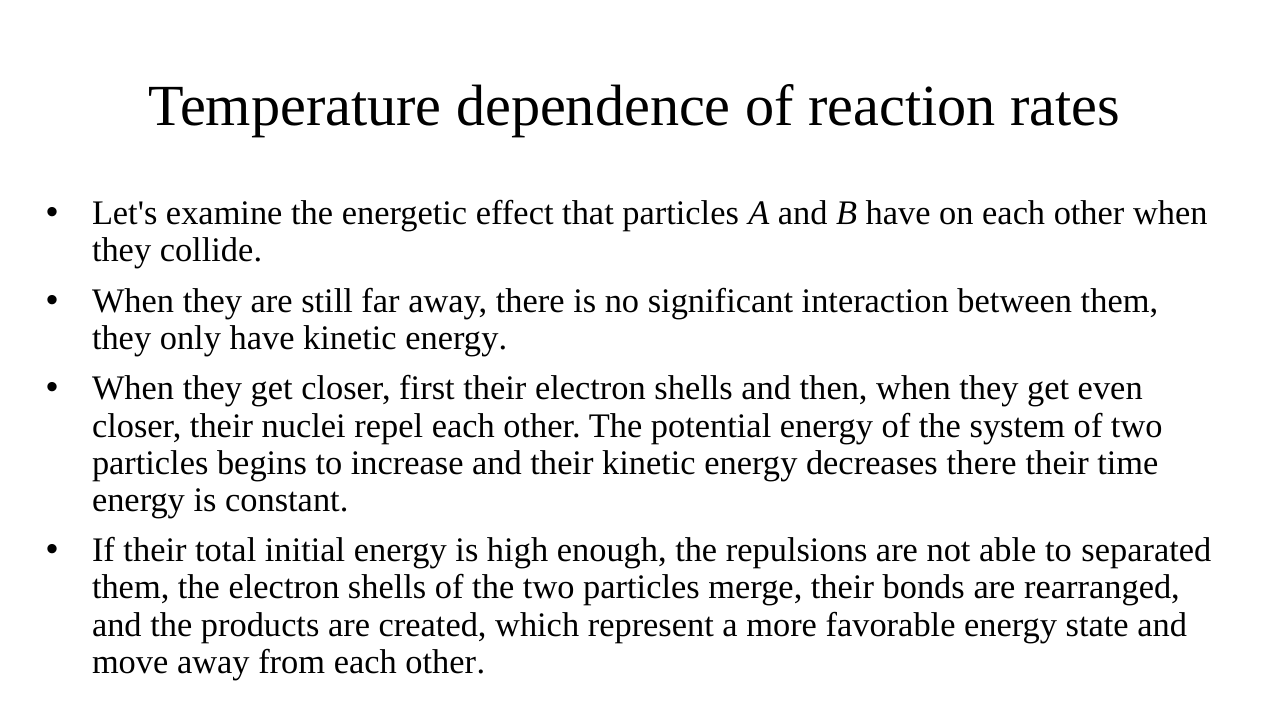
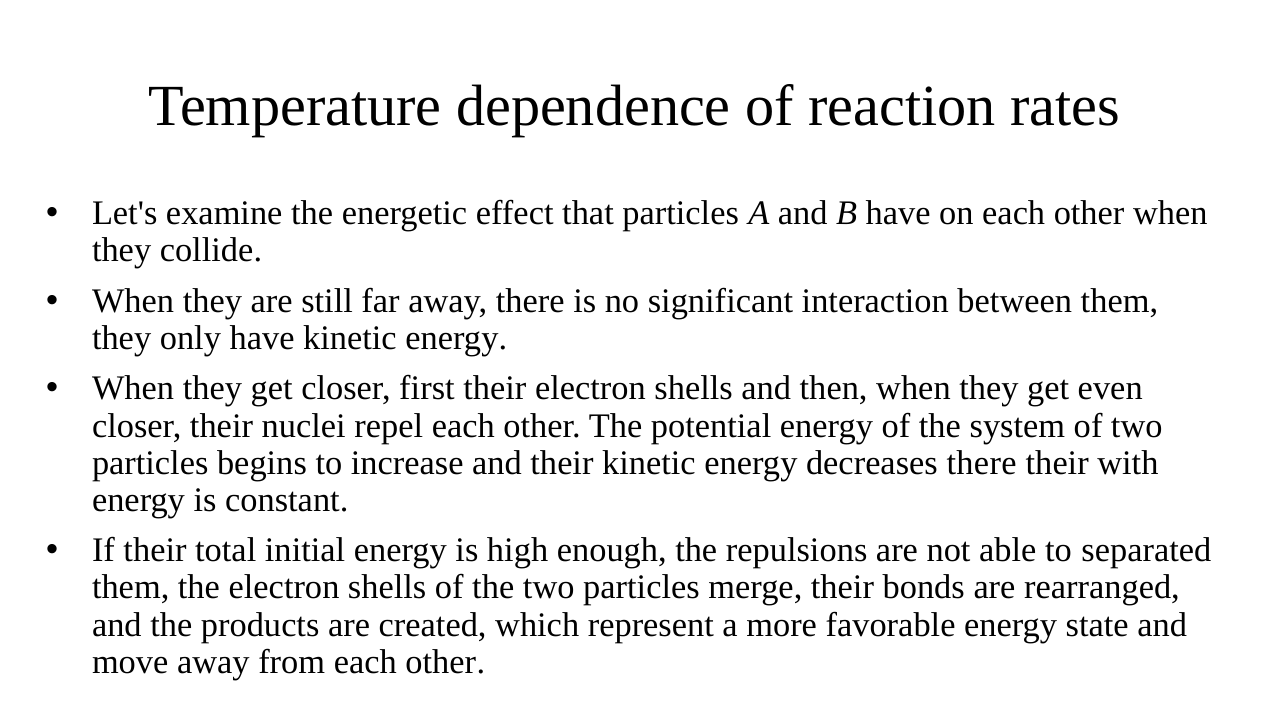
time: time -> with (1128, 462)
